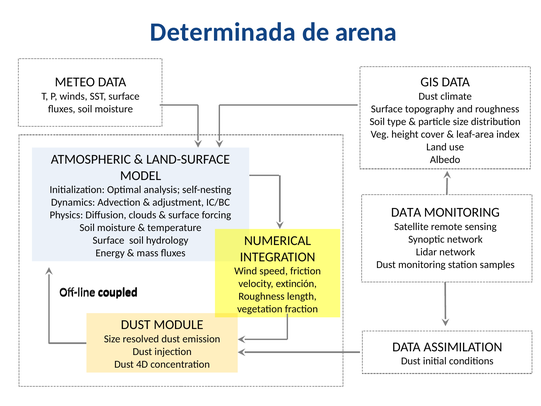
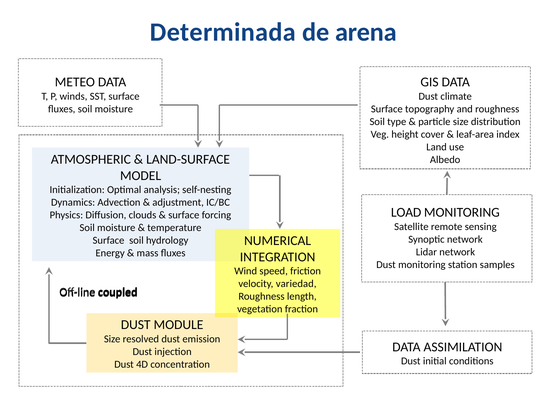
DATA: DATA -> LOAD (406, 212)
extinción: extinción -> variedad (296, 284)
